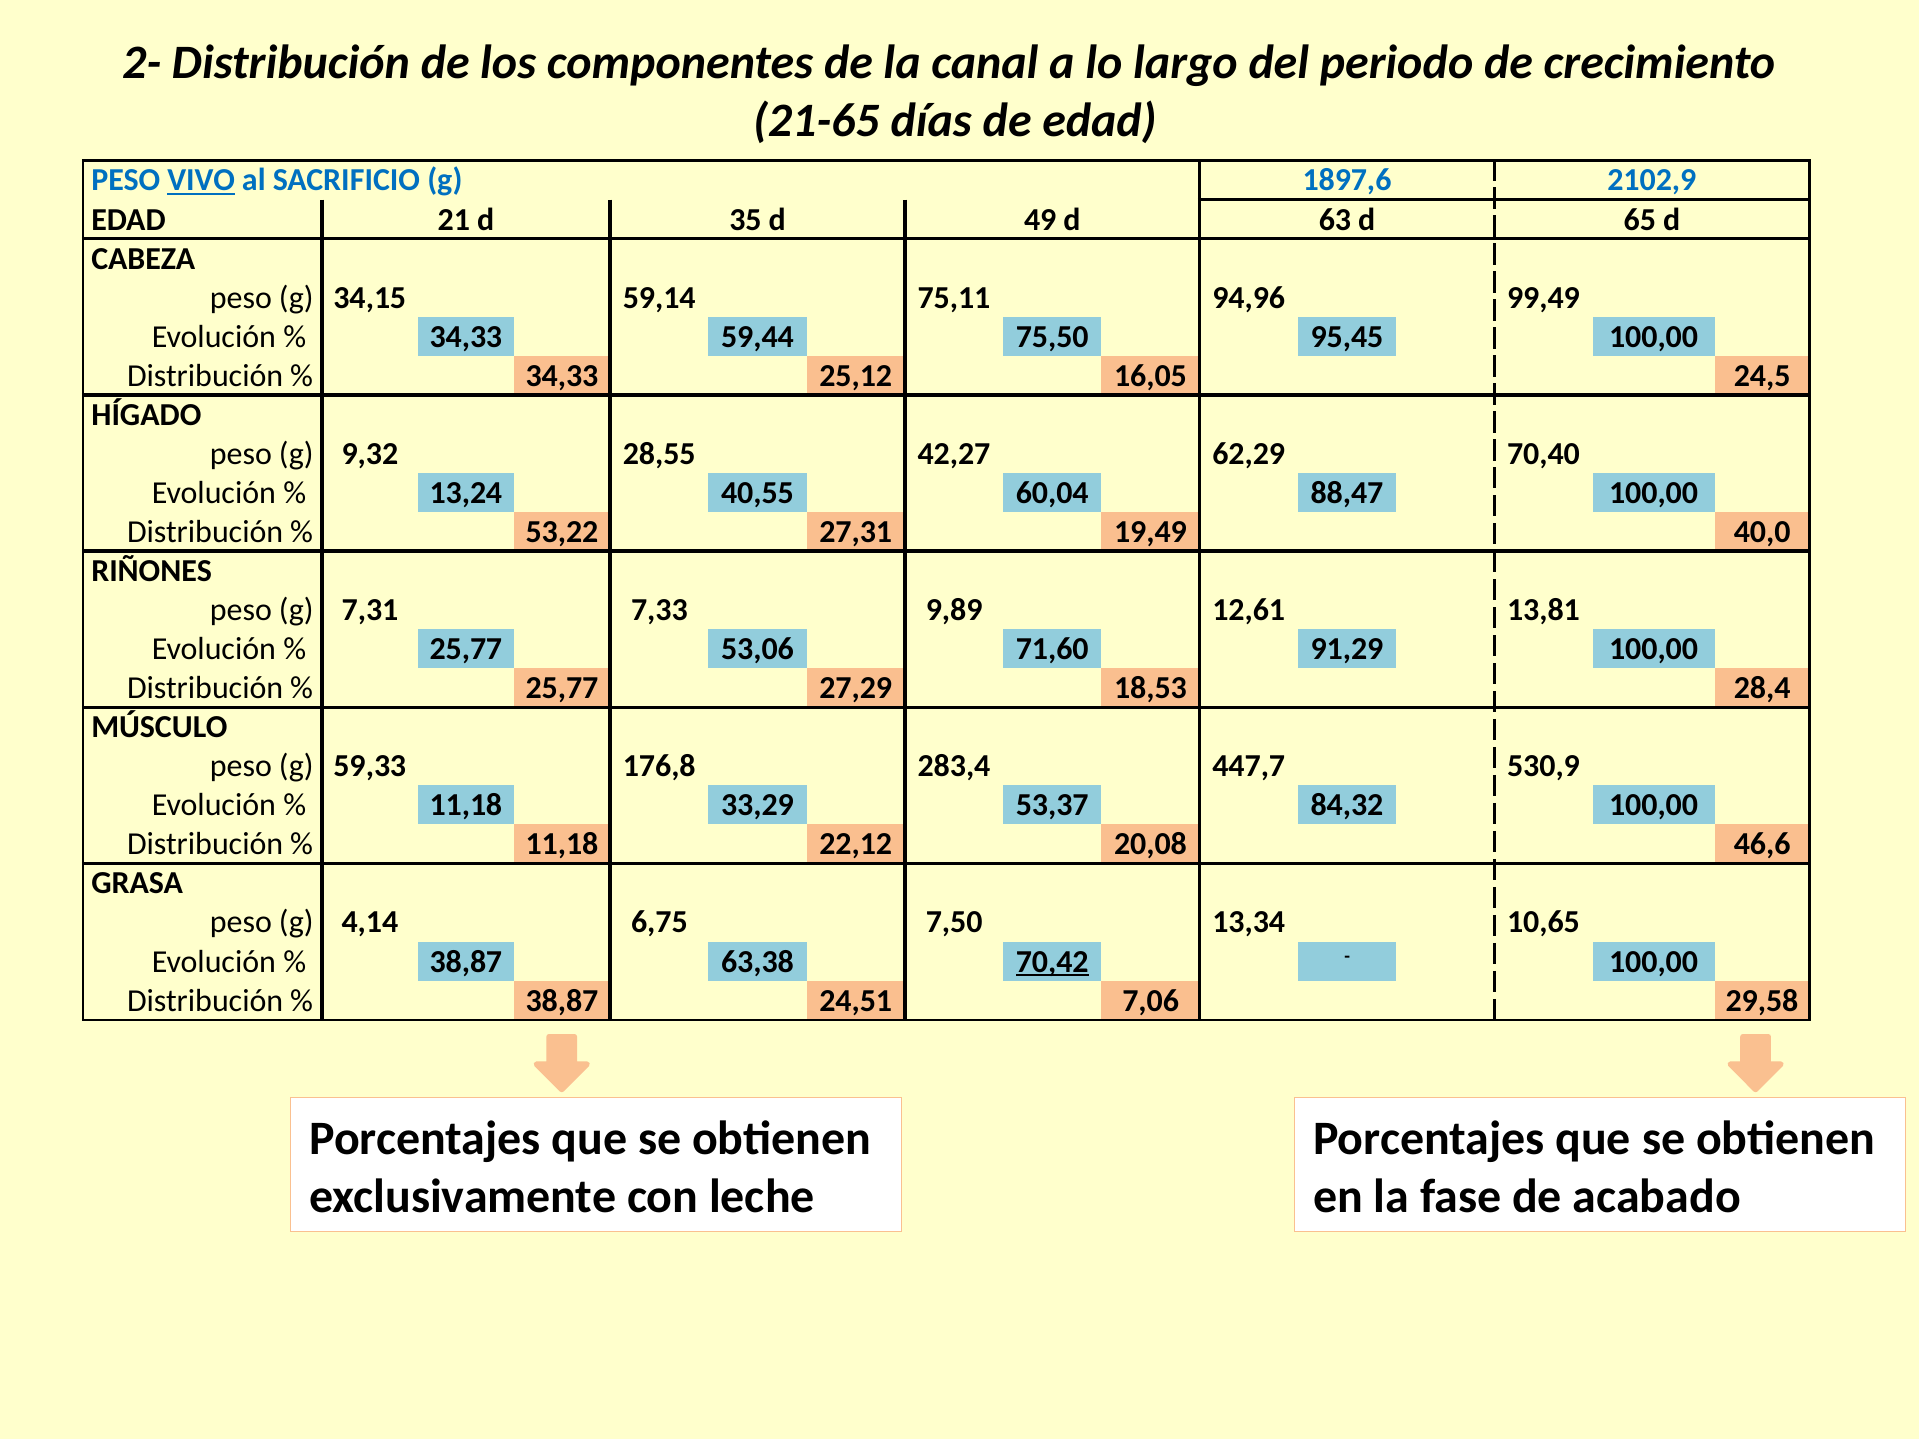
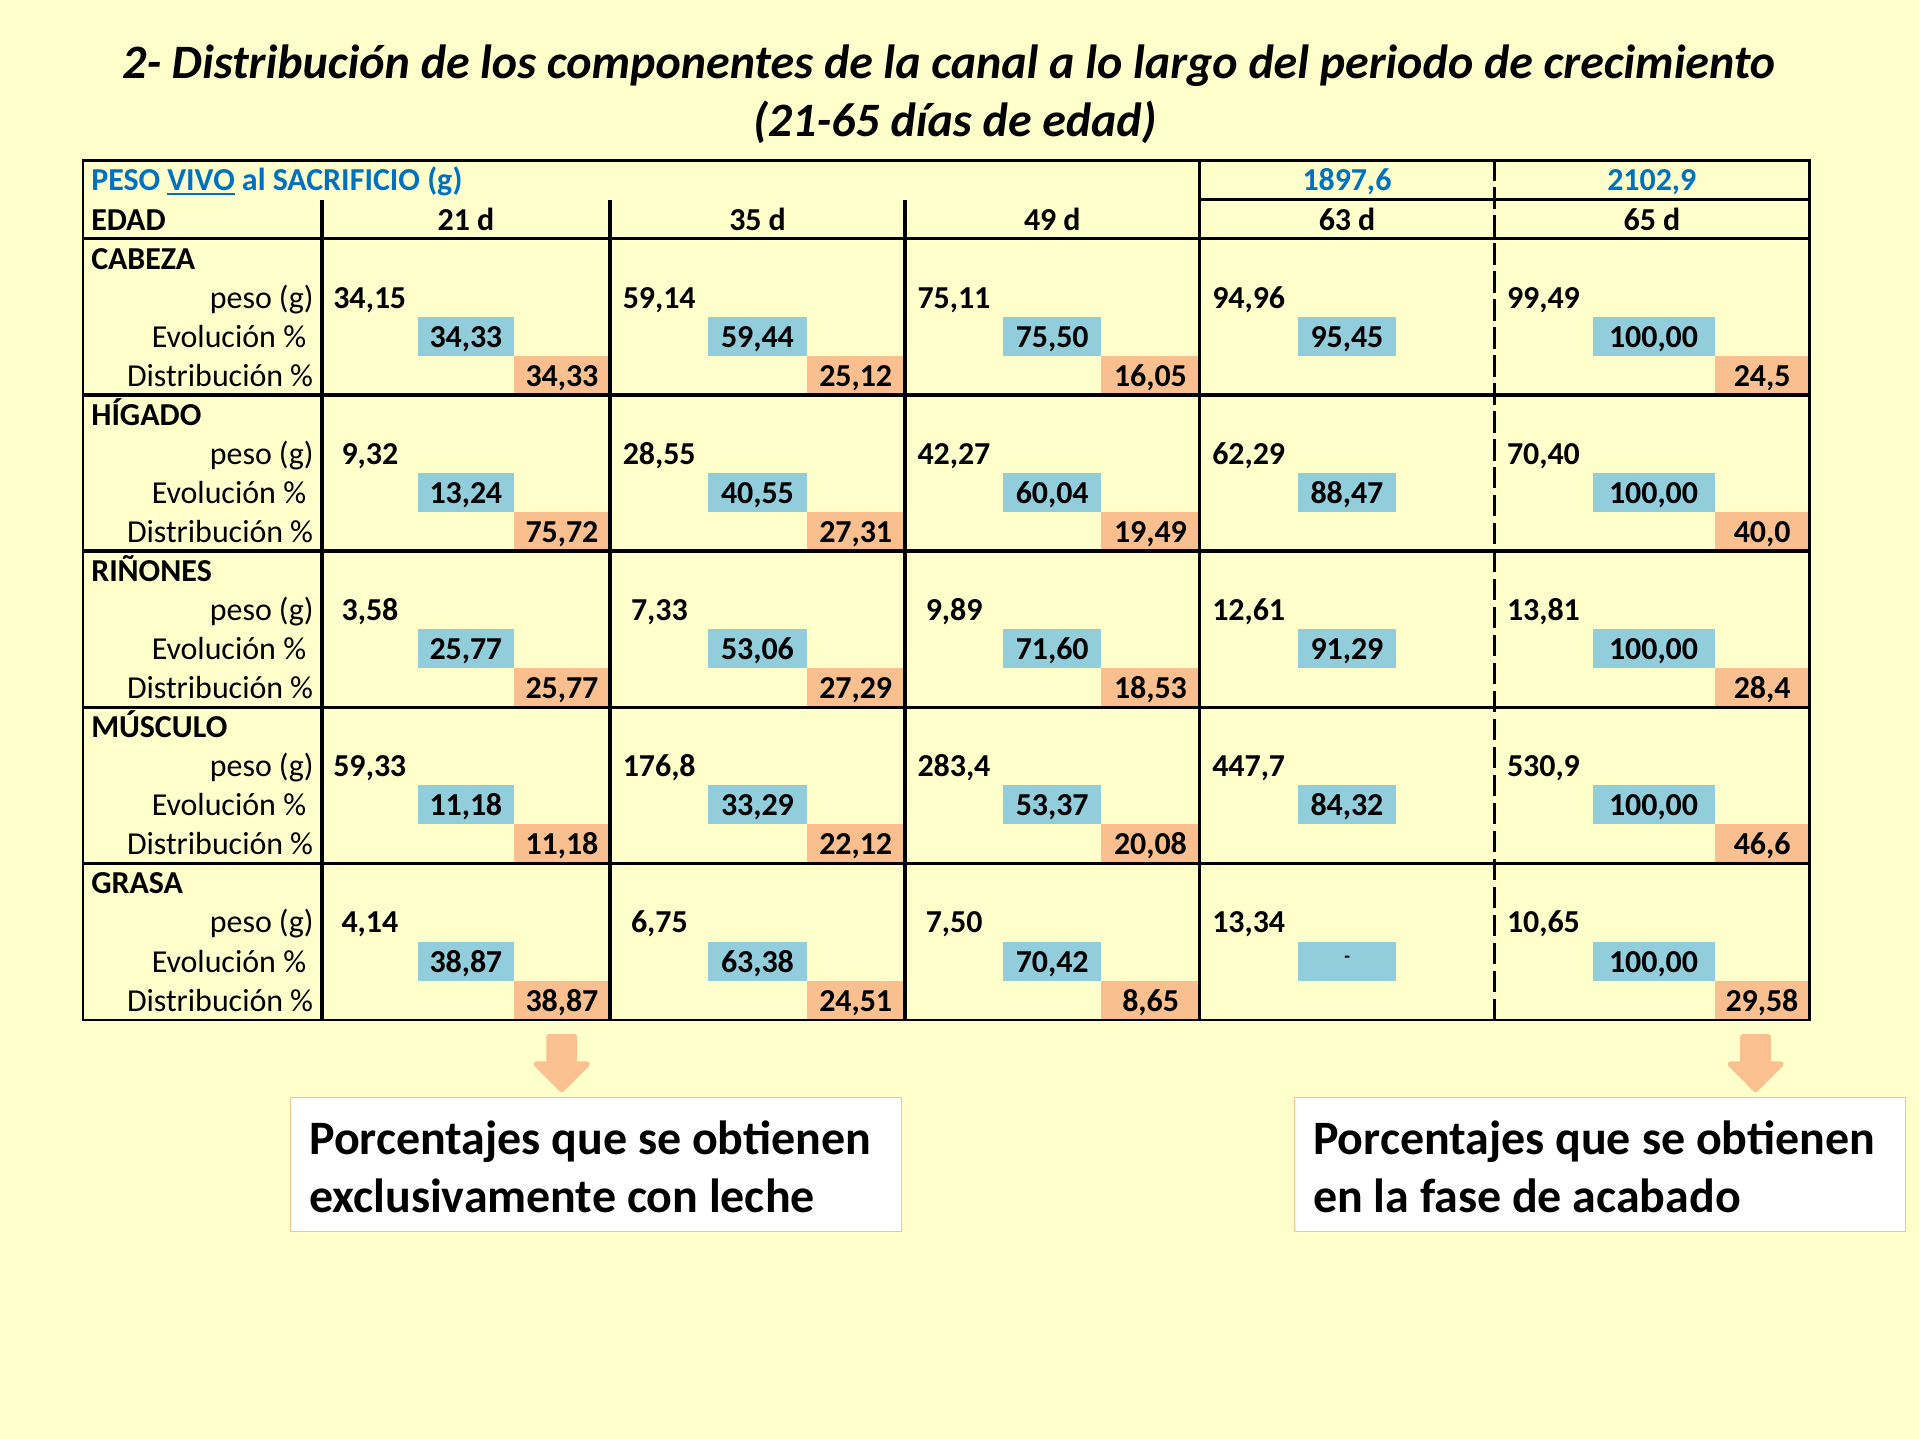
53,22: 53,22 -> 75,72 (562, 532)
7,31: 7,31 -> 3,58 (370, 610)
70,42 underline: present -> none (1052, 962)
7,06: 7,06 -> 8,65 (1151, 1001)
